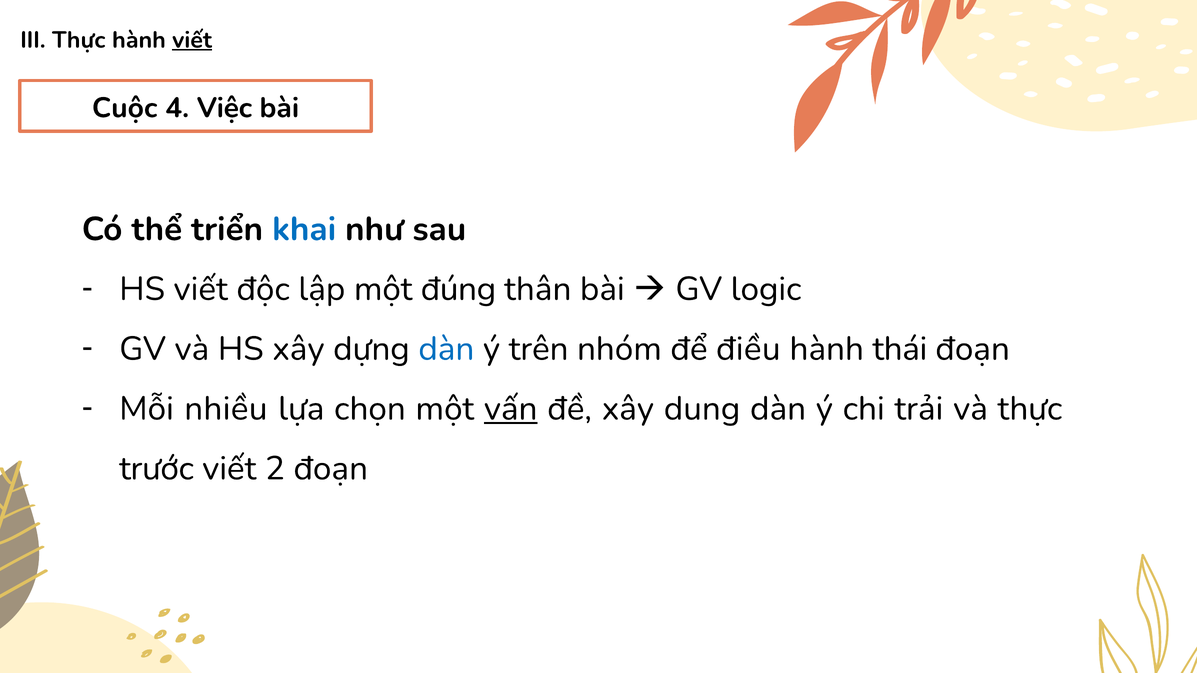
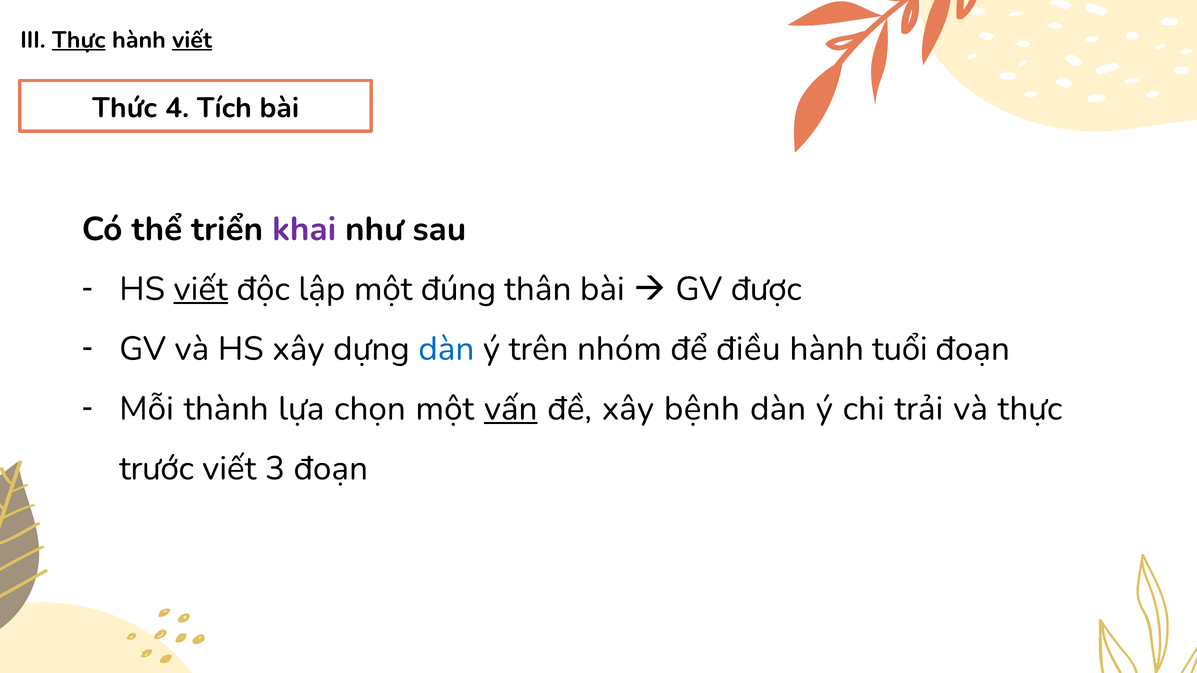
Thực underline: none -> present (79, 40)
Cuộc: Cuộc -> Thức (125, 108)
Việc: Việc -> Tích (224, 108)
khai colour: blue -> purple (304, 229)
viết underline: none -> present (201, 289)
logic: logic -> được (766, 289)
thái: thái -> tuổi (900, 349)
nhiều: nhiều -> thành (226, 409)
dung: dung -> bệnh (702, 409)
2: 2 -> 3 (275, 469)
